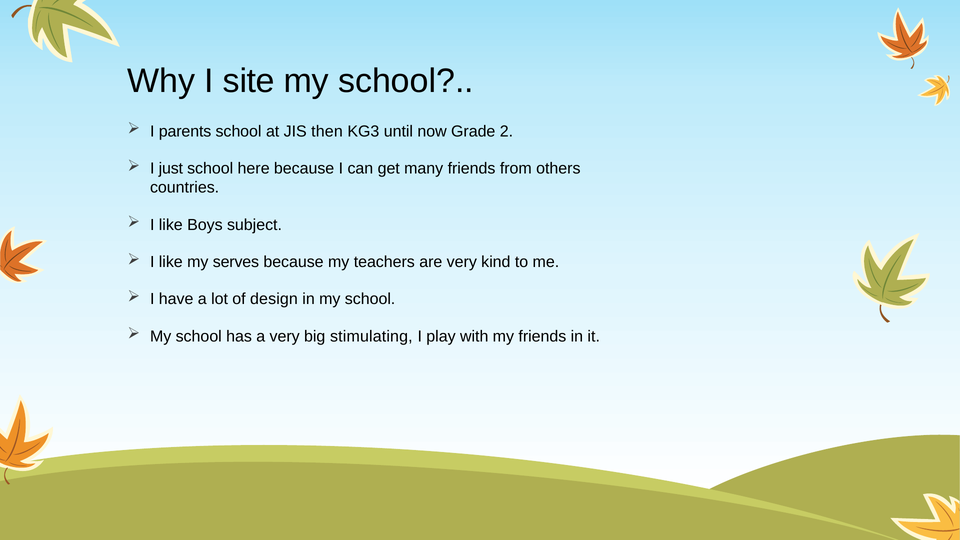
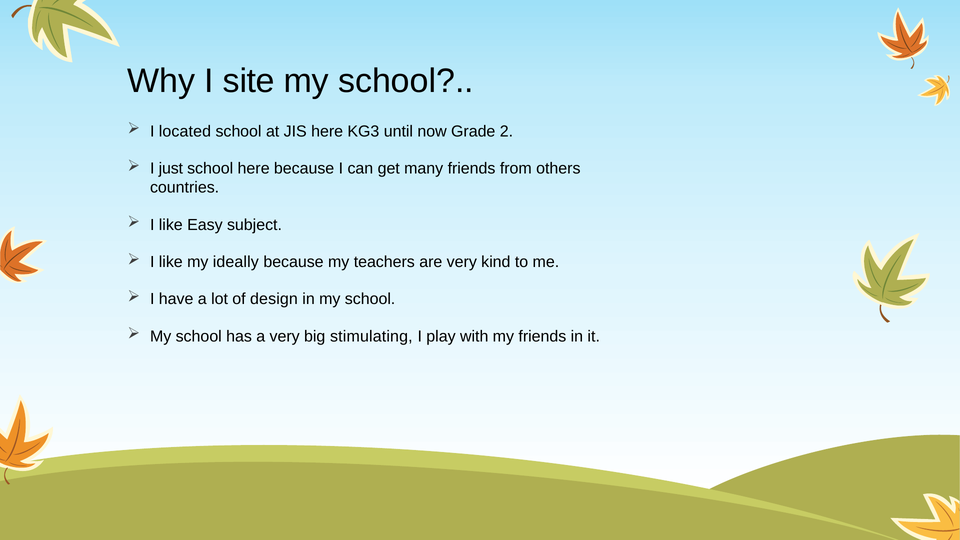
parents: parents -> located (185, 131)
JIS then: then -> here (327, 131)
Boys: Boys -> Easy (205, 225)
serves: serves -> ideally (236, 262)
